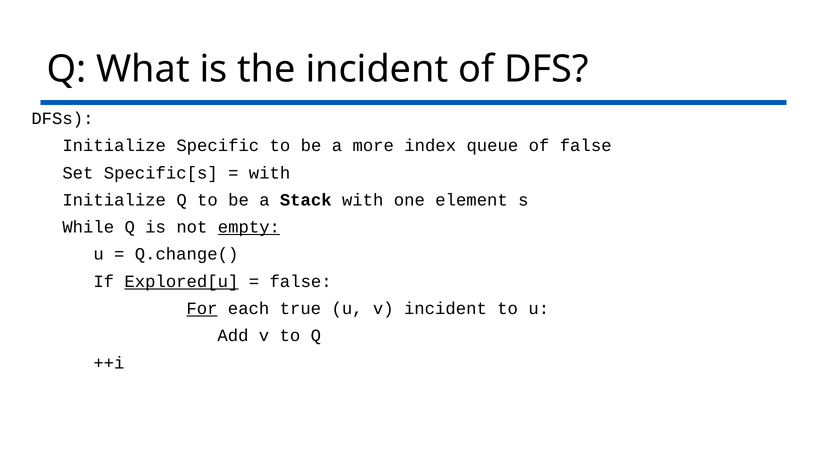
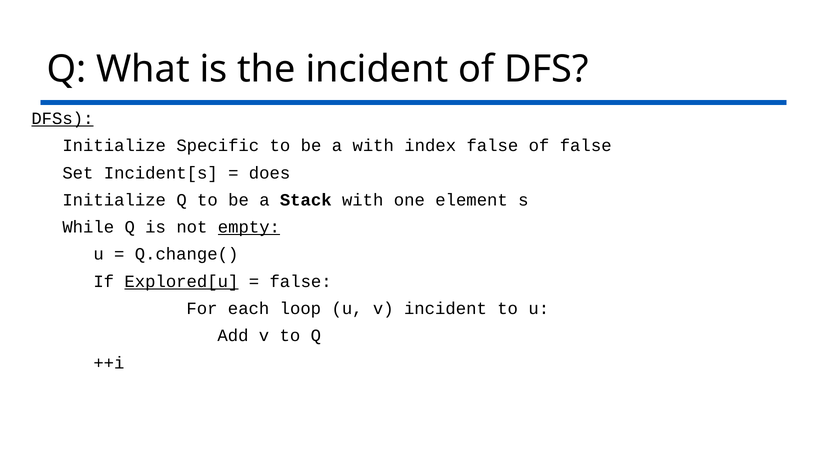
DFSs underline: none -> present (62, 119)
a more: more -> with (373, 146)
index queue: queue -> false (492, 146)
Specific[s: Specific[s -> Incident[s (161, 173)
with: with -> does (270, 173)
For underline: present -> none (202, 309)
true: true -> loop (300, 309)
